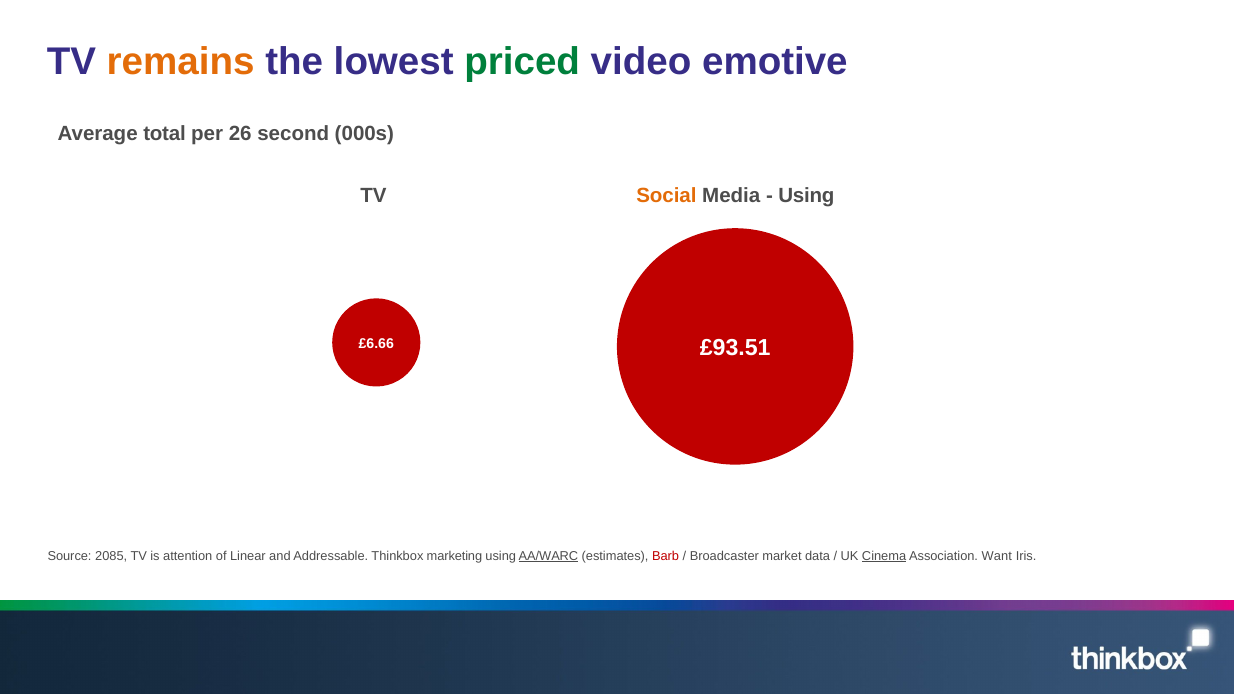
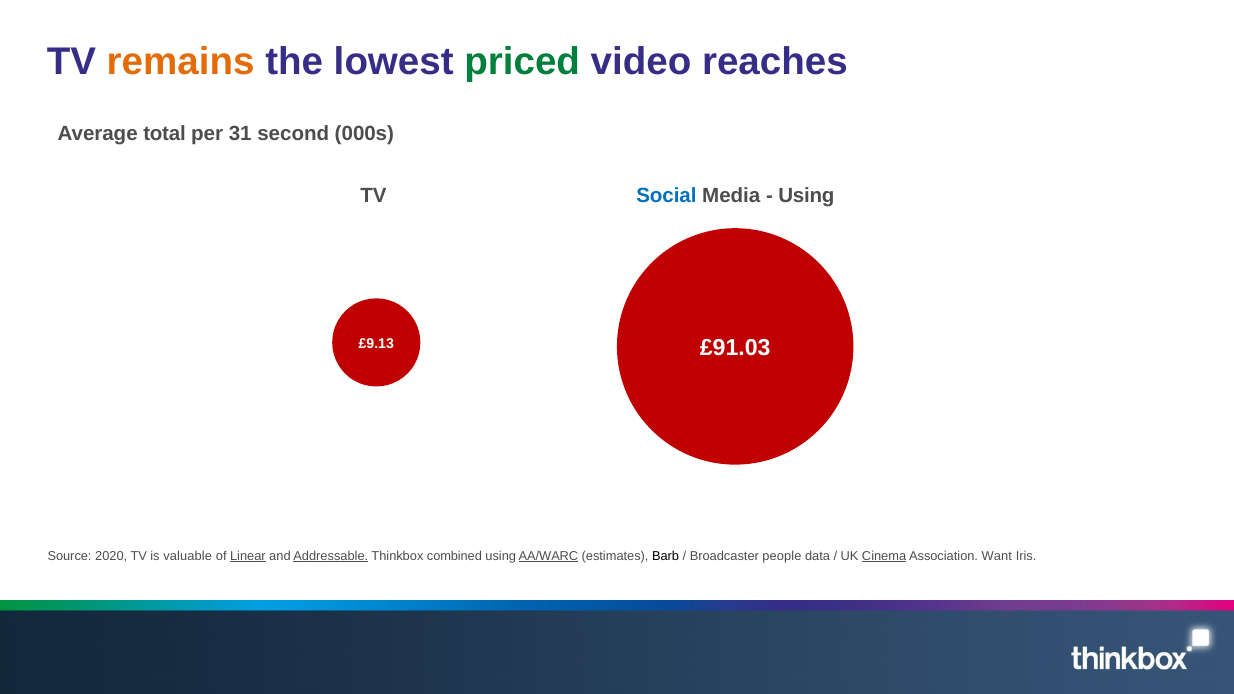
emotive: emotive -> reaches (775, 62)
26: 26 -> 31 (240, 134)
Social colour: orange -> blue (666, 195)
£6.66: £6.66 -> £9.13 (376, 343)
£93.51: £93.51 -> £91.03 (735, 348)
2085: 2085 -> 2020 (111, 556)
attention: attention -> valuable (188, 556)
Linear underline: none -> present (248, 556)
Addressable underline: none -> present (331, 556)
marketing: marketing -> combined (454, 556)
Barb colour: red -> black (666, 556)
market: market -> people (782, 556)
